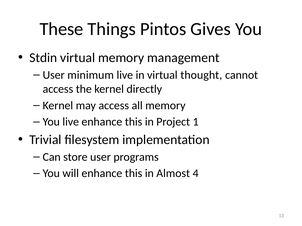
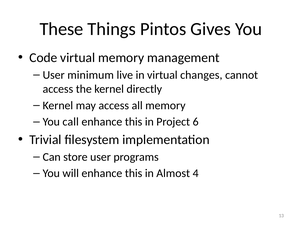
Stdin: Stdin -> Code (43, 58)
thought: thought -> changes (201, 75)
You live: live -> call (71, 122)
1: 1 -> 6 (196, 122)
